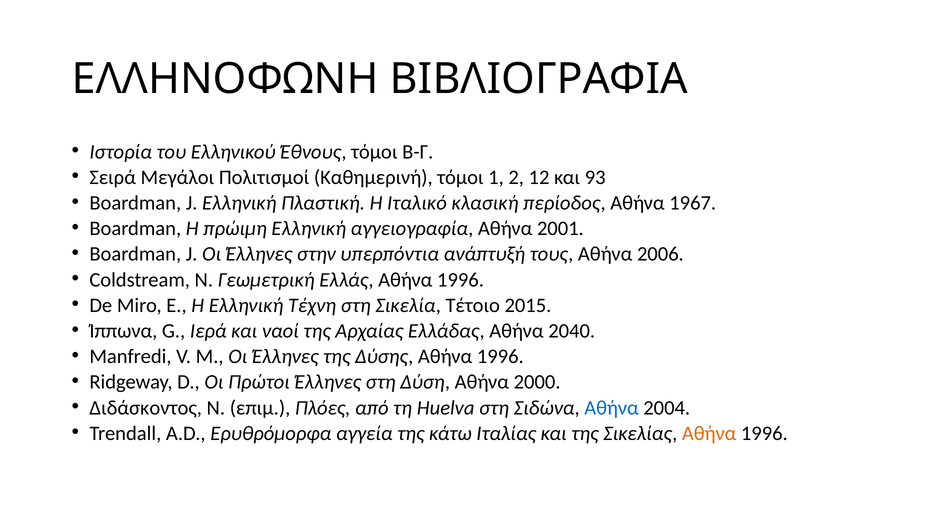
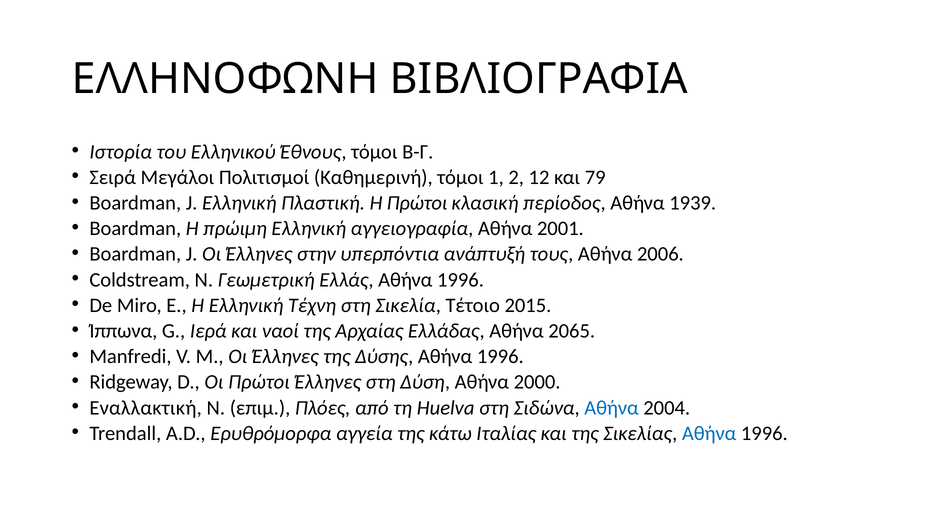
93: 93 -> 79 (595, 177)
Η Ιταλικό: Ιταλικό -> Πρώτοι (417, 203)
1967: 1967 -> 1939 (693, 203)
2040: 2040 -> 2065 (572, 331)
Διδάσκοντος: Διδάσκοντος -> Εναλλακτική (146, 408)
Αθήνα colour: orange -> blue (709, 434)
